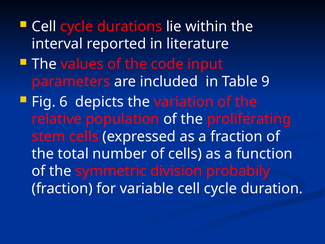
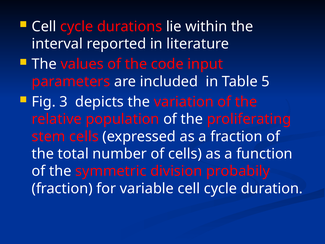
9: 9 -> 5 (266, 81)
6: 6 -> 3 (64, 102)
